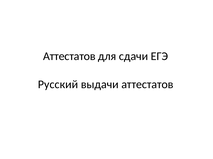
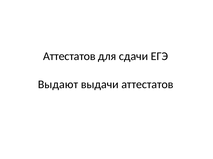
Русский: Русский -> Выдают (58, 85)
